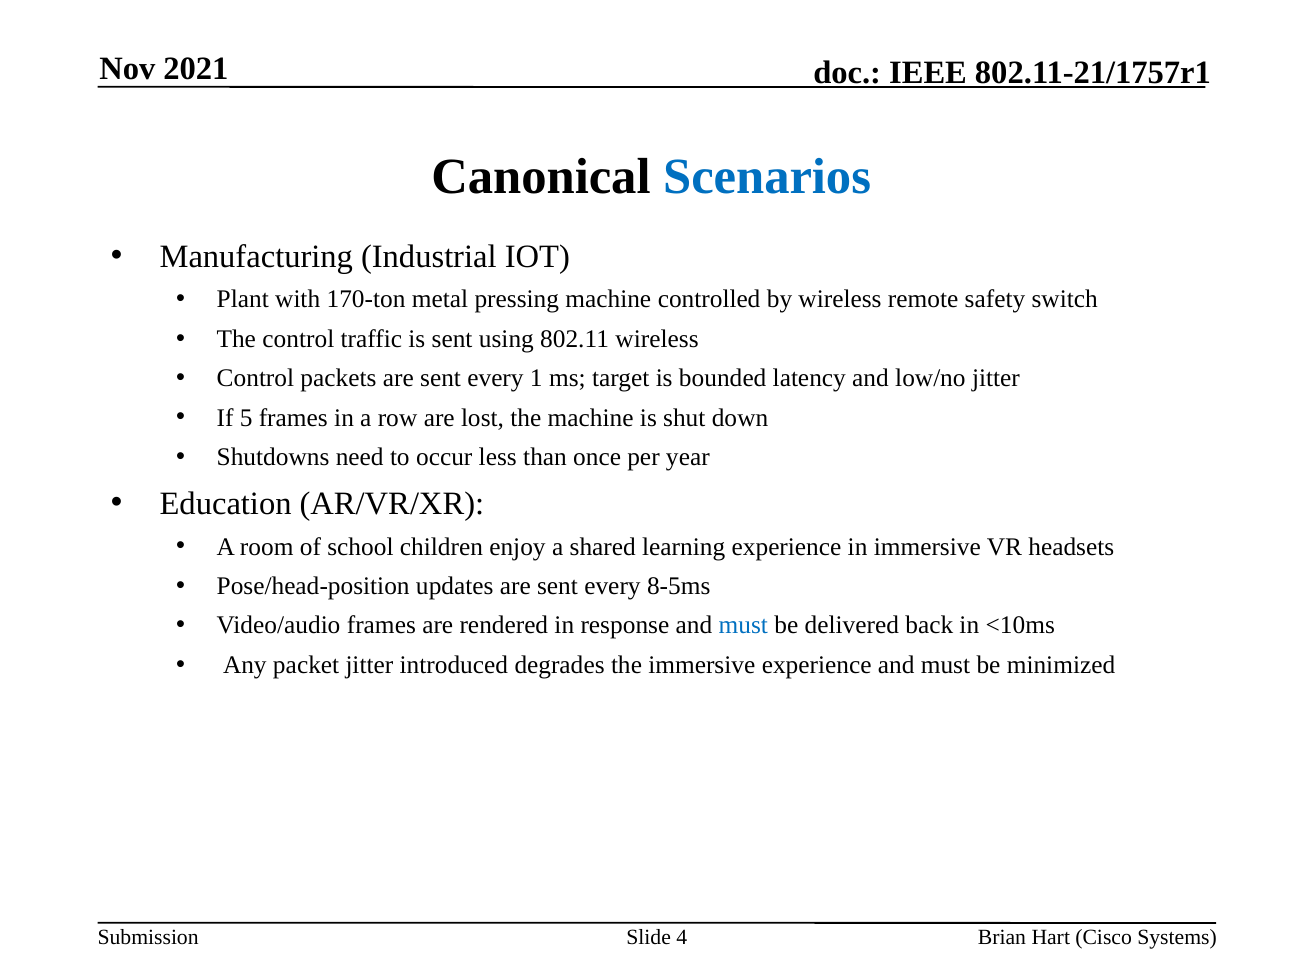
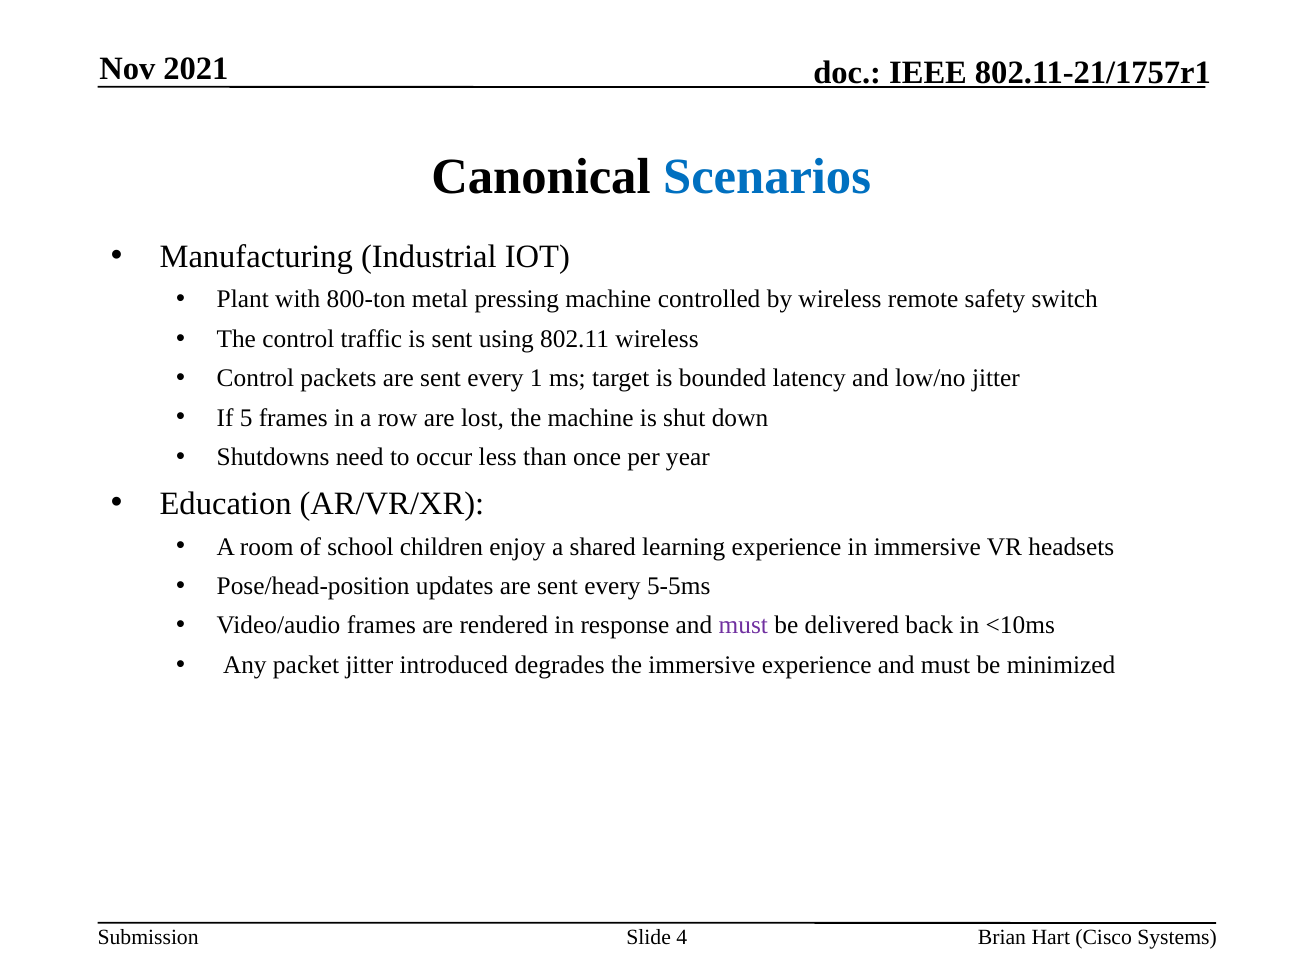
170-ton: 170-ton -> 800-ton (366, 300)
8-5ms: 8-5ms -> 5-5ms (679, 586)
must colour: blue -> purple (743, 626)
